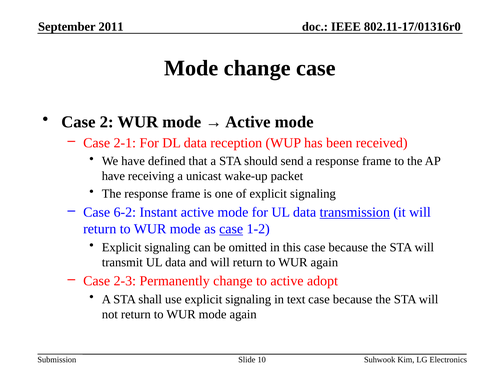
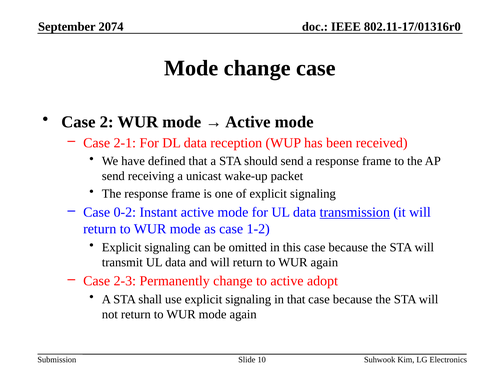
2011: 2011 -> 2074 (111, 27)
have: have -> send (113, 176)
6-2: 6-2 -> 0-2 (125, 212)
case underline: present -> none (231, 229)
in text: text -> that (296, 299)
